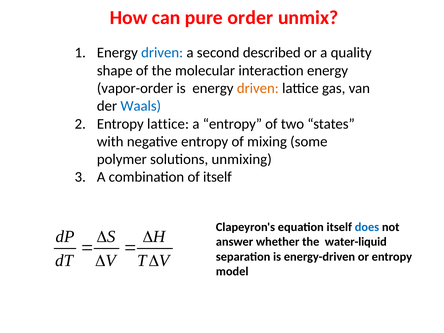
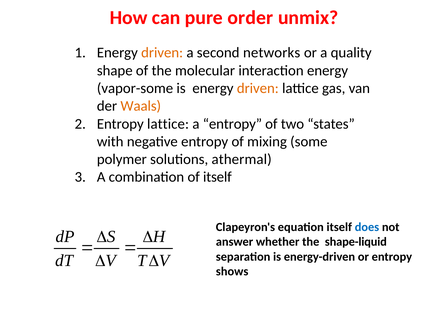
driven colour: blue -> orange (162, 53)
described: described -> networks (272, 53)
vapor-order: vapor-order -> vapor-some (135, 88)
Waals colour: blue -> orange (141, 106)
unmixing: unmixing -> athermal (242, 159)
water-liquid: water-liquid -> shape-liquid (356, 242)
model: model -> shows (232, 271)
